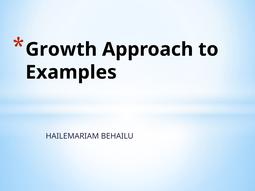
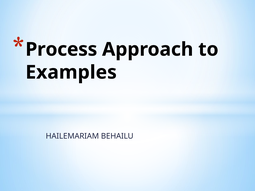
Growth: Growth -> Process (61, 49)
